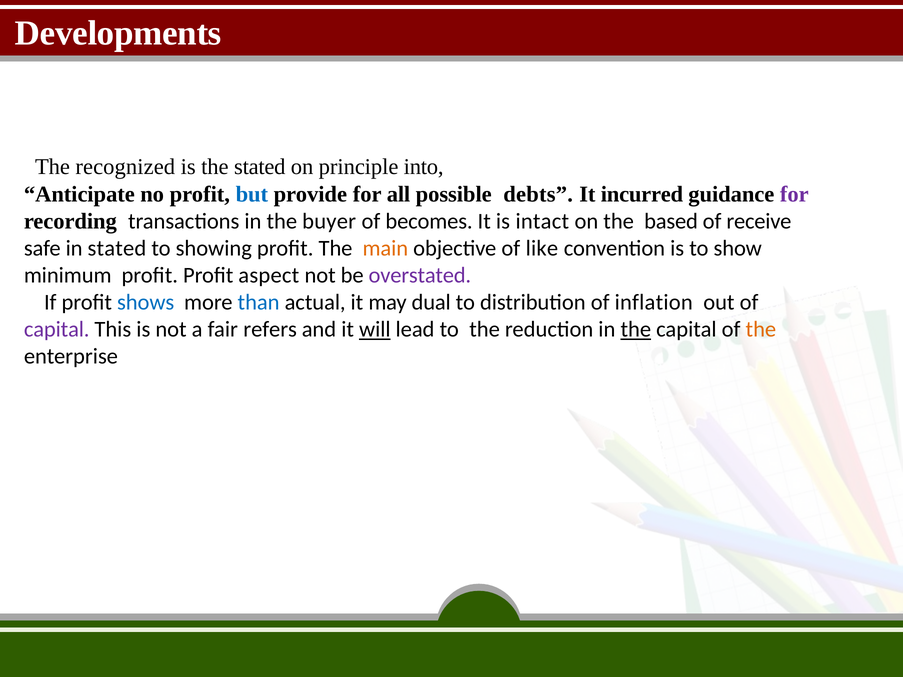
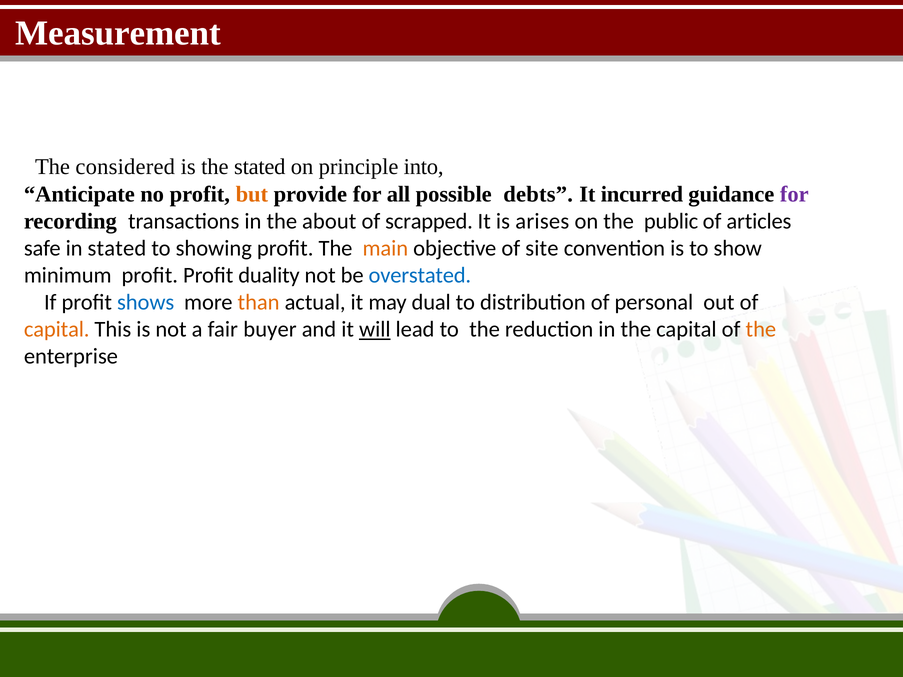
Developments: Developments -> Measurement (118, 33)
recognized: recognized -> considered (125, 167)
but colour: blue -> orange (252, 194)
buyer: buyer -> about (329, 221)
becomes: becomes -> scrapped (429, 221)
intact: intact -> arises (542, 221)
based: based -> public (671, 221)
receive: receive -> articles (759, 221)
like: like -> site (542, 248)
aspect: aspect -> duality (269, 275)
overstated colour: purple -> blue (420, 275)
than colour: blue -> orange (259, 302)
inflation: inflation -> personal (654, 302)
capital colour: purple -> orange (57, 330)
refers: refers -> buyer (270, 330)
the underline: present -> none (636, 330)
